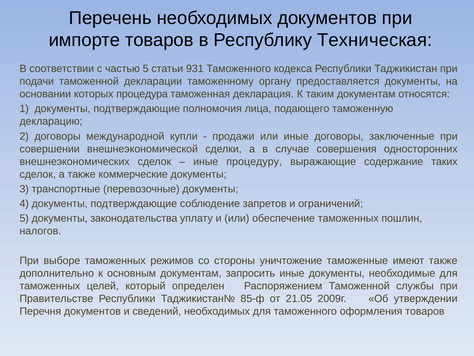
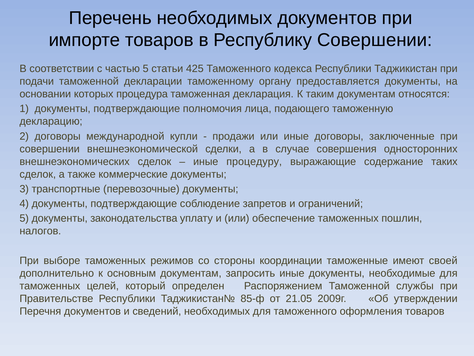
Республику Техническая: Техническая -> Совершении (375, 40)
931: 931 -> 425 (195, 69)
уничтожение: уничтожение -> координации (291, 260)
имеют также: также -> своей (443, 260)
